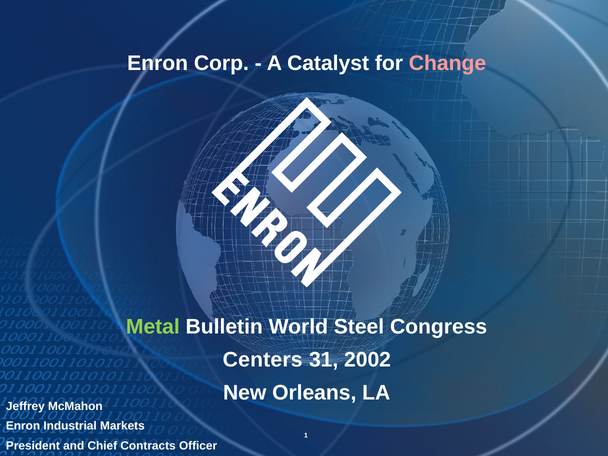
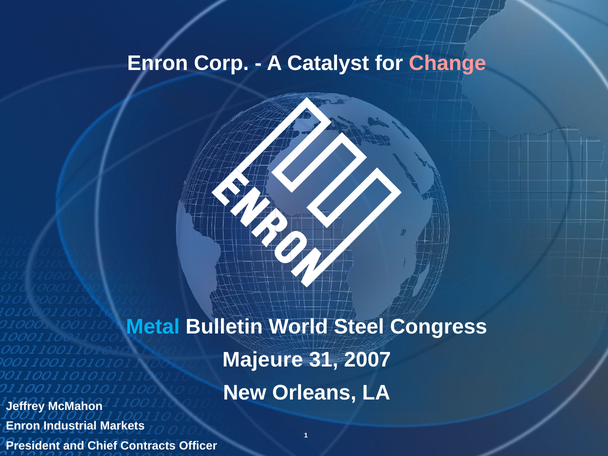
Metal colour: light green -> light blue (153, 327)
Centers: Centers -> Majeure (263, 360)
2002: 2002 -> 2007 (368, 360)
